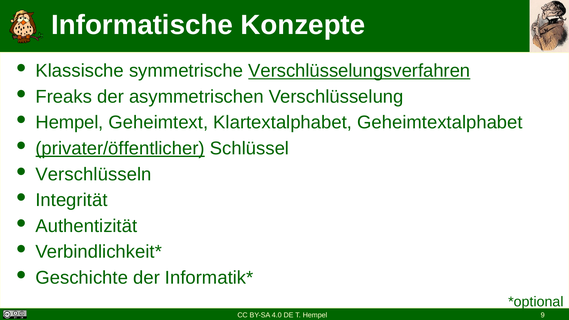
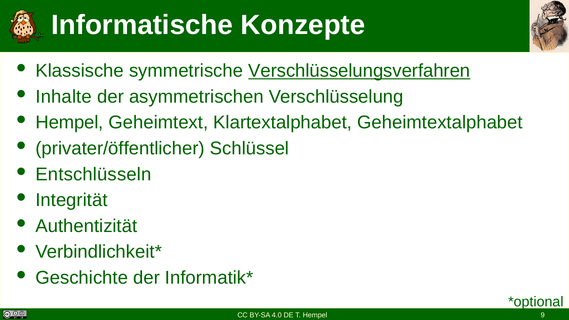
Freaks: Freaks -> Inhalte (64, 97)
privater/öffentlicher underline: present -> none (120, 148)
Verschlüsseln: Verschlüsseln -> Entschlüsseln (93, 174)
